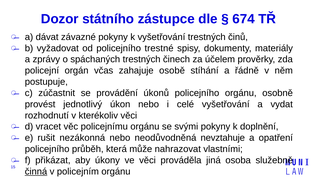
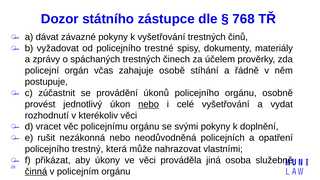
674: 674 -> 768 (244, 19)
nebo underline: none -> present (149, 104)
nevztahuje: nevztahuje -> policejních (223, 138)
průběh: průběh -> trestný (88, 149)
